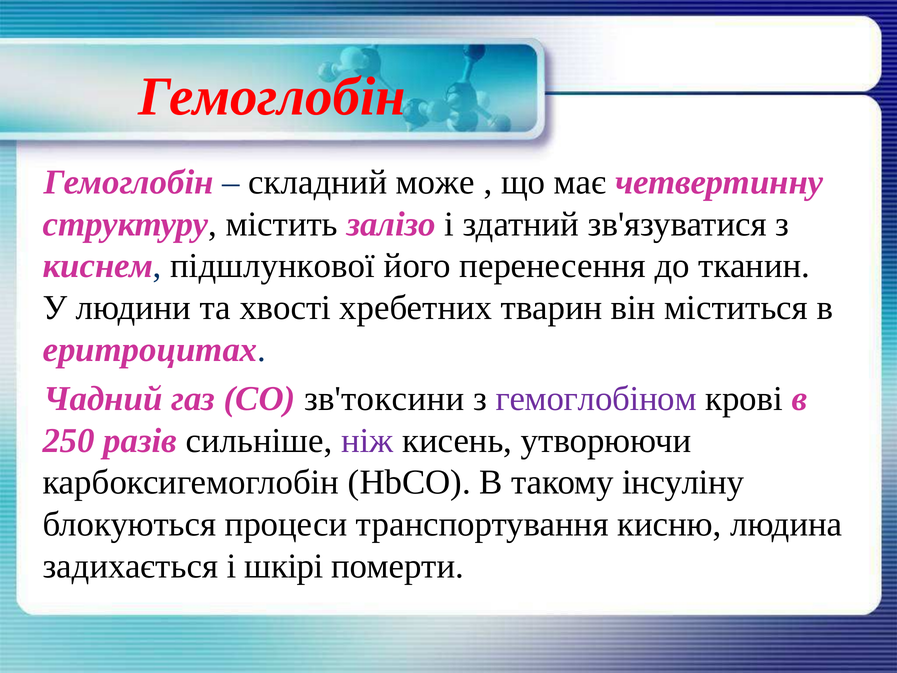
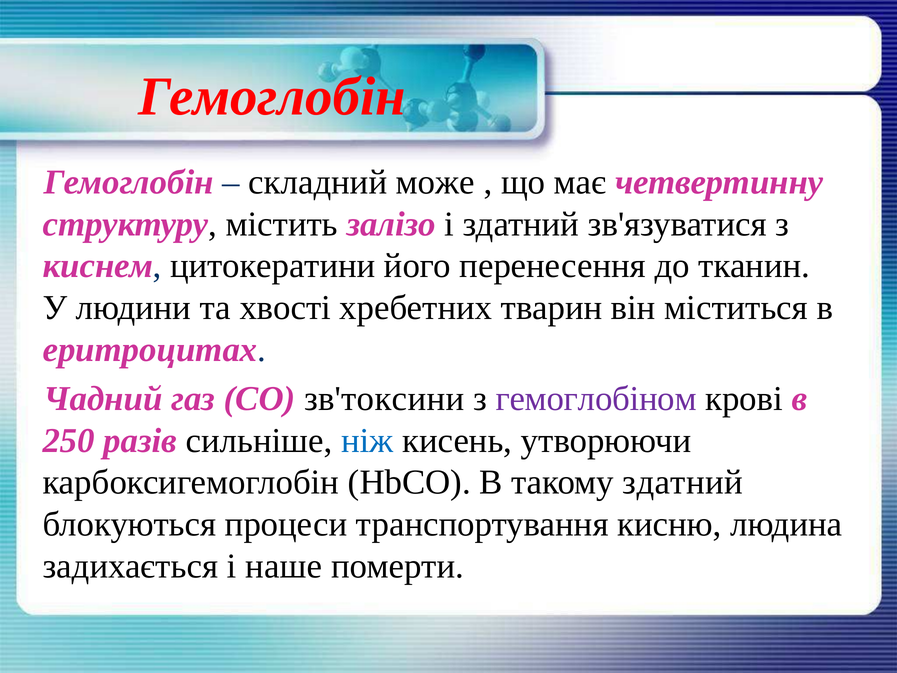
підшлункової: підшлункової -> цитокератини (273, 266)
ніж colour: purple -> blue (367, 440)
такому інсуліну: інсуліну -> здатний (683, 482)
шкірі: шкірі -> наше (284, 566)
